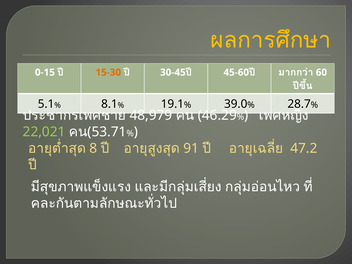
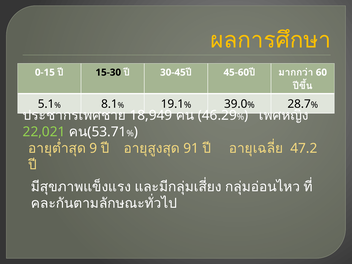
15-30 colour: orange -> black (108, 72)
48,979: 48,979 -> 18,949 (151, 115)
8: 8 -> 9 (93, 148)
